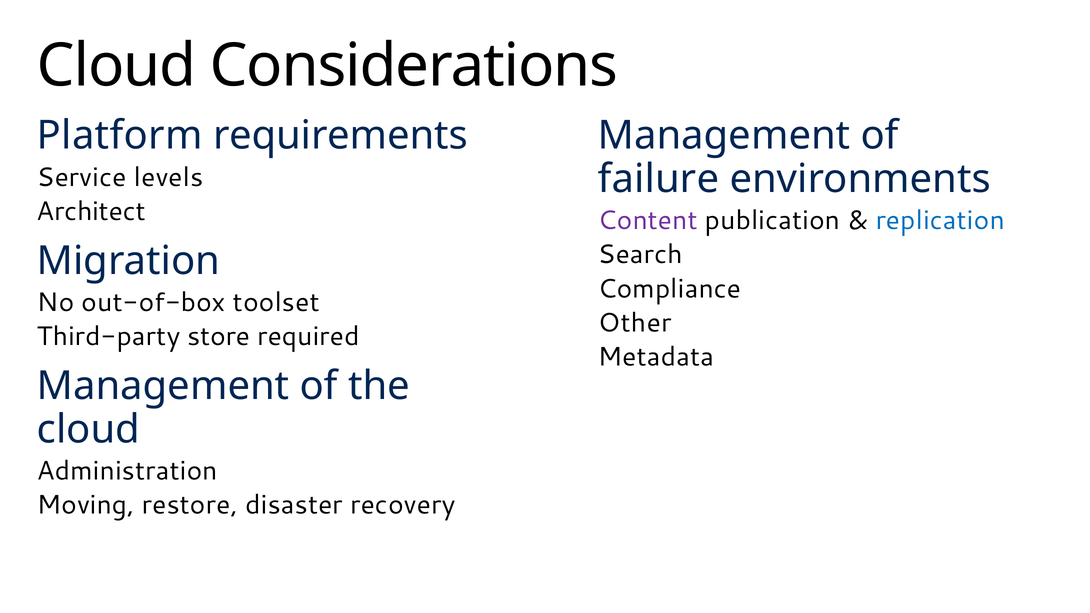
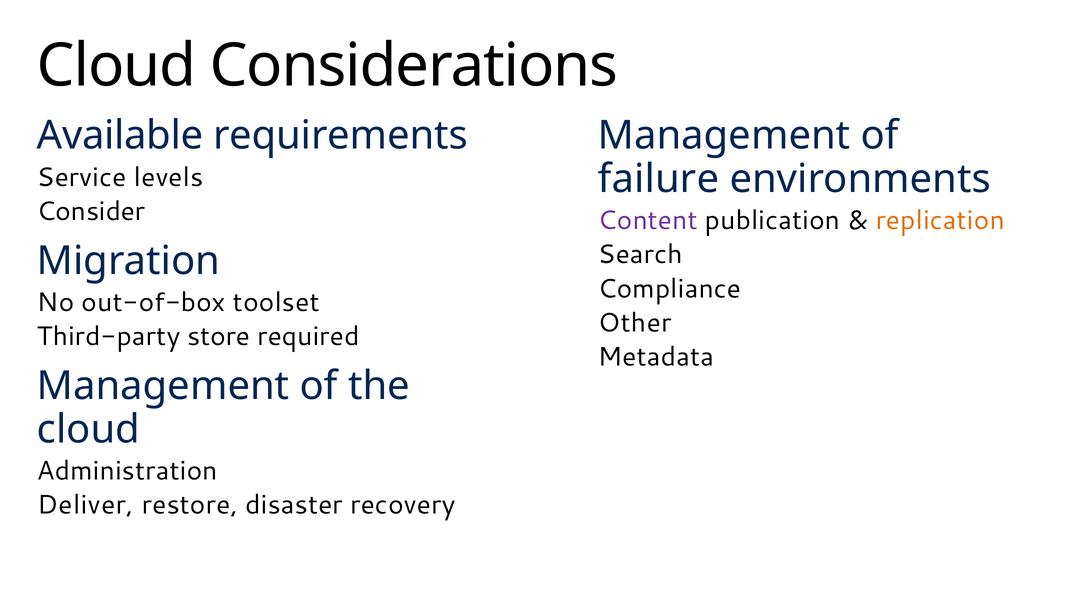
Platform: Platform -> Available (120, 136)
Architect: Architect -> Consider (91, 211)
replication colour: blue -> orange (940, 221)
Moving: Moving -> Deliver (86, 505)
